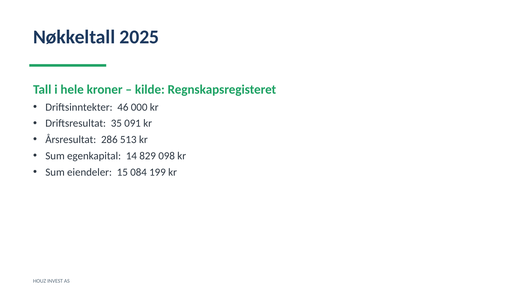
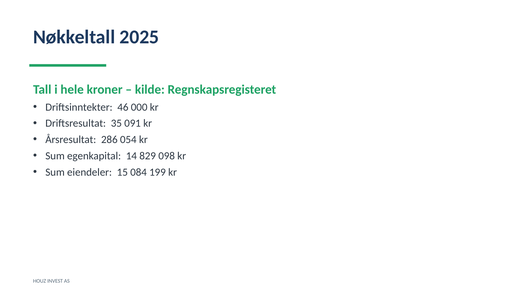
513: 513 -> 054 (128, 140)
